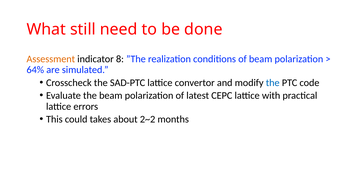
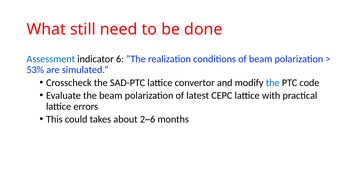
Assessment colour: orange -> blue (51, 59)
8: 8 -> 6 (120, 59)
64%: 64% -> 53% (35, 70)
2~2: 2~2 -> 2~6 (148, 119)
